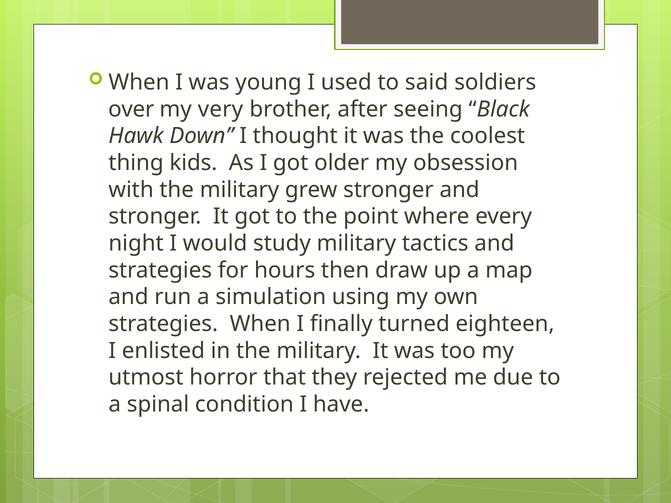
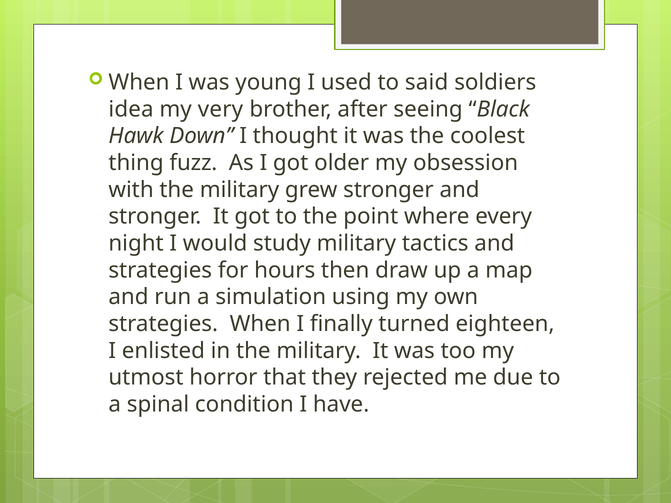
over: over -> idea (131, 109)
kids: kids -> fuzz (193, 163)
